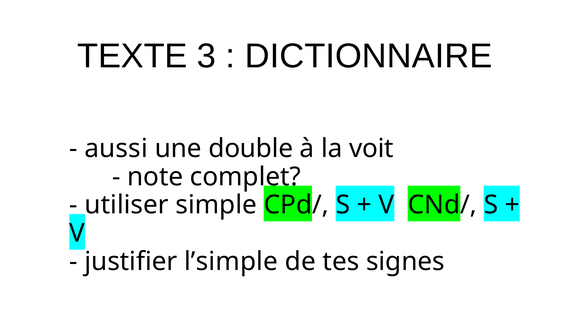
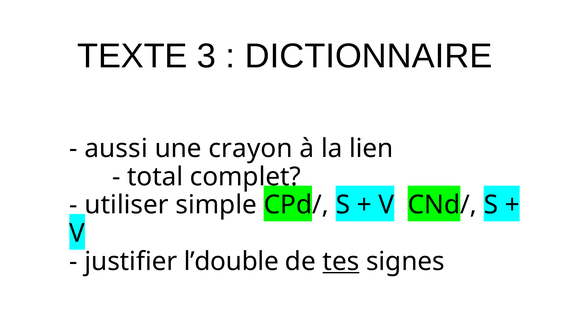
double: double -> crayon (251, 148)
voit: voit -> lien (371, 148)
note: note -> total (155, 177)
l’simple: l’simple -> l’double (231, 261)
tes underline: none -> present (341, 261)
